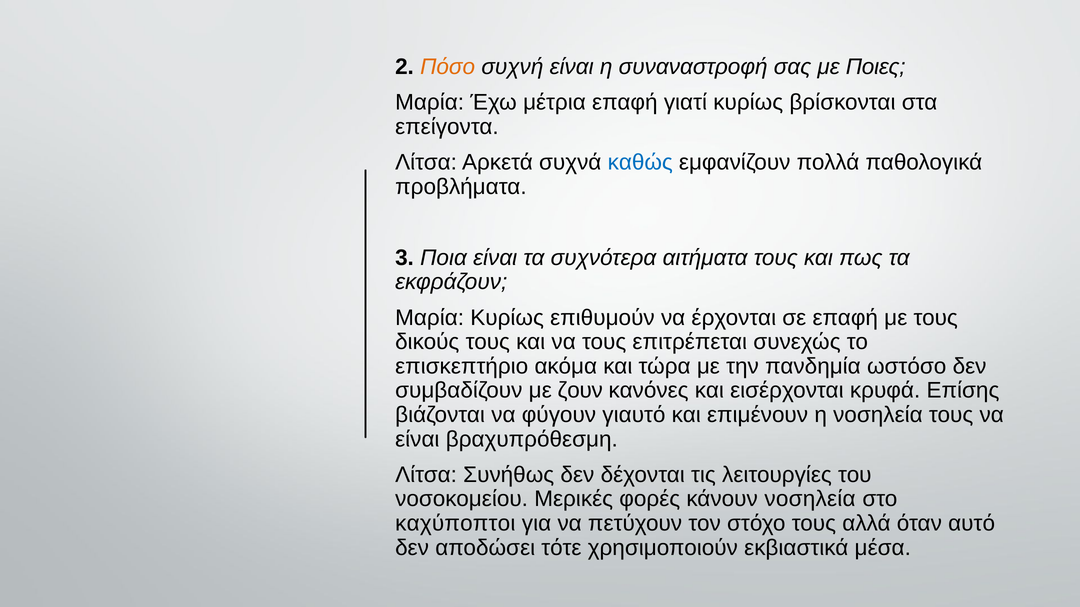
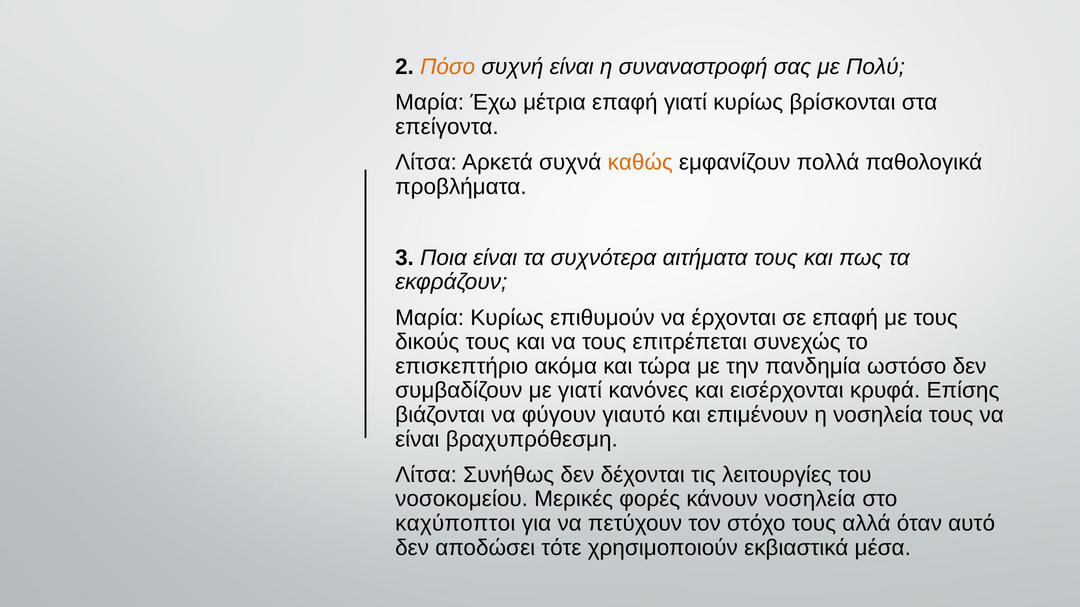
Ποιες: Ποιες -> Πολύ (875, 67)
καθώς colour: blue -> orange (640, 162)
με ζουν: ζουν -> γιατί (580, 391)
